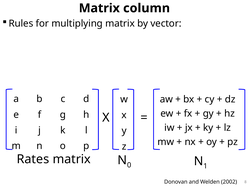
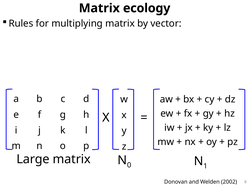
column: column -> ecology (147, 8)
Rates: Rates -> Large (33, 159)
